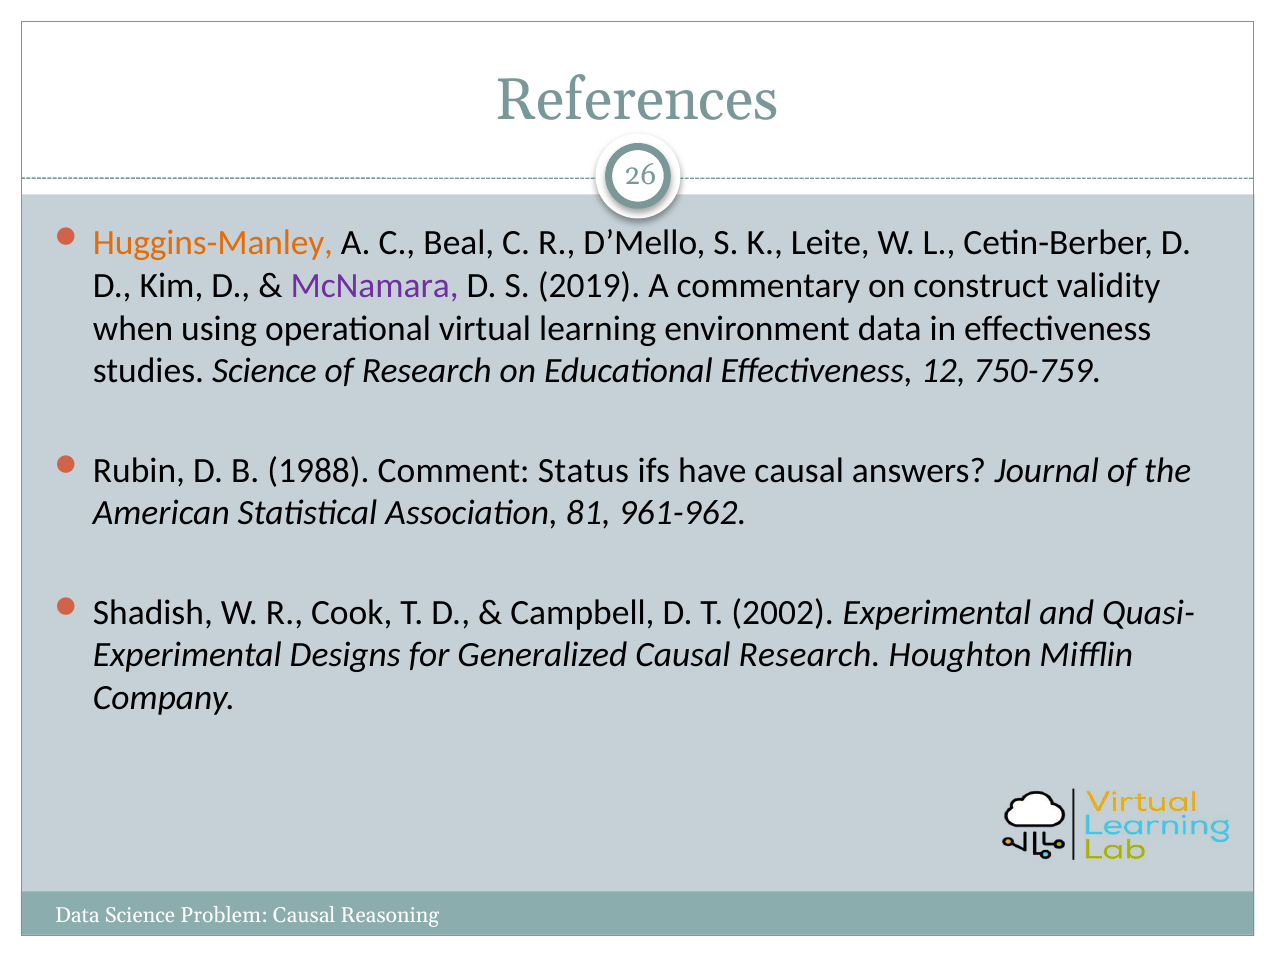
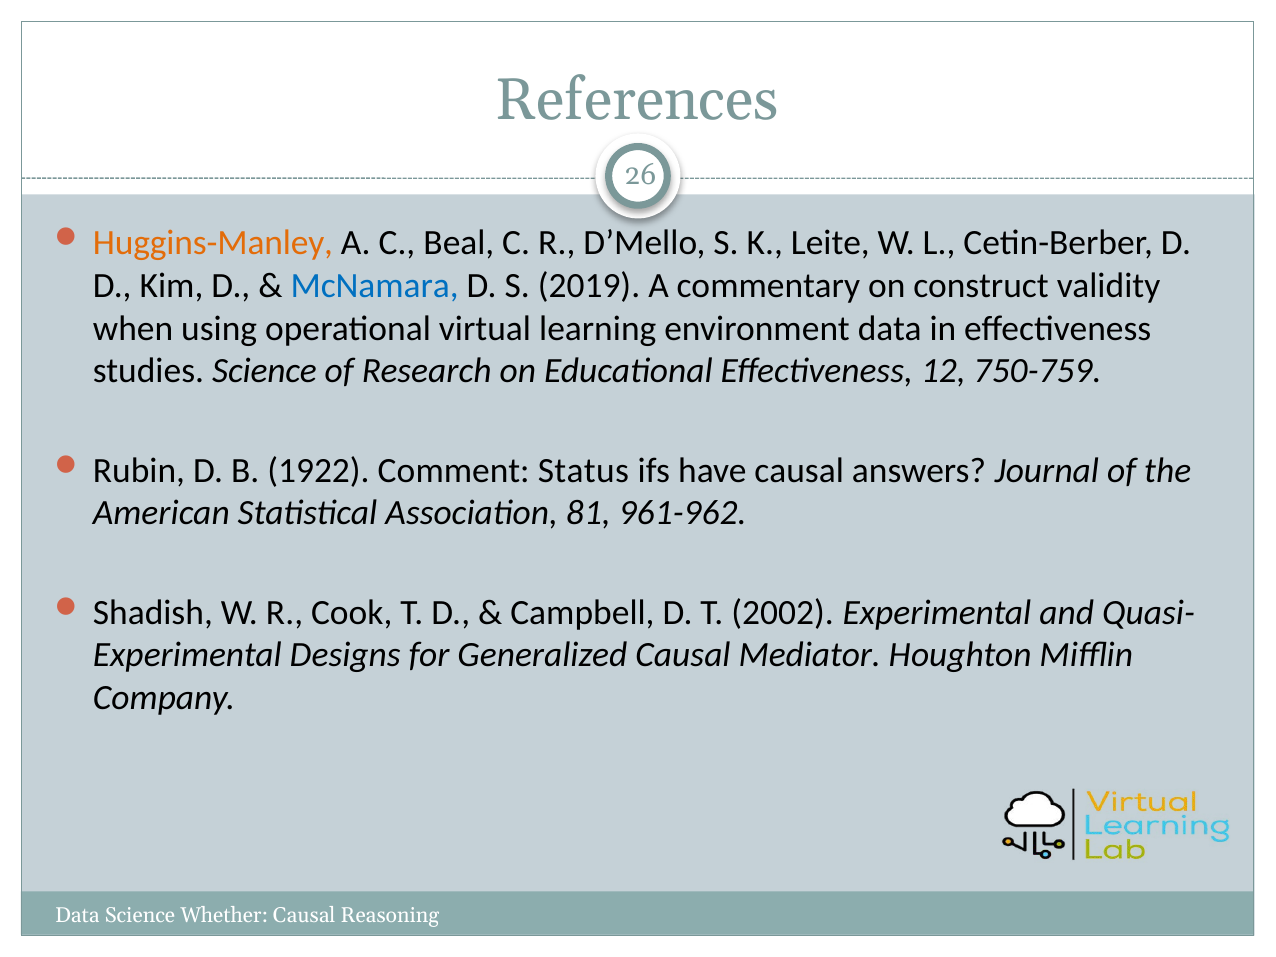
McNamara colour: purple -> blue (375, 286)
1988: 1988 -> 1922 (319, 470)
Causal Research: Research -> Mediator (810, 655)
Problem: Problem -> Whether (224, 915)
